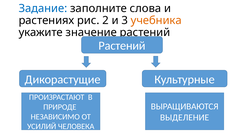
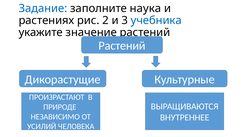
слова: слова -> наука (145, 8)
учебника colour: orange -> blue (156, 20)
ВЫДЕЛЕНИЕ: ВЫДЕЛЕНИЕ -> ВНУТРЕННЕЕ (185, 118)
